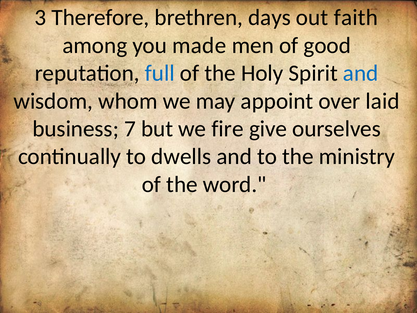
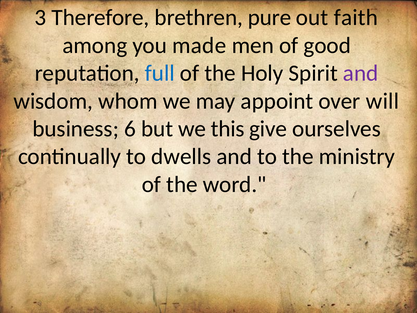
days: days -> pure (270, 18)
and colour: blue -> purple (361, 73)
laid: laid -> will (383, 101)
7: 7 -> 6 (130, 129)
fire: fire -> this (228, 129)
